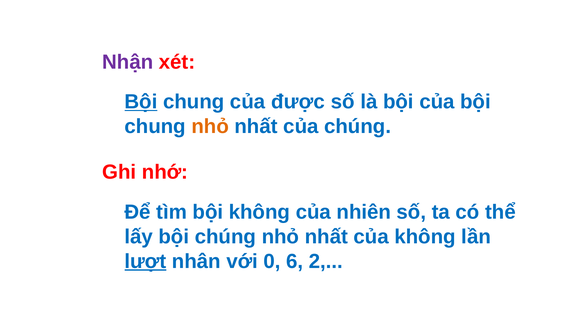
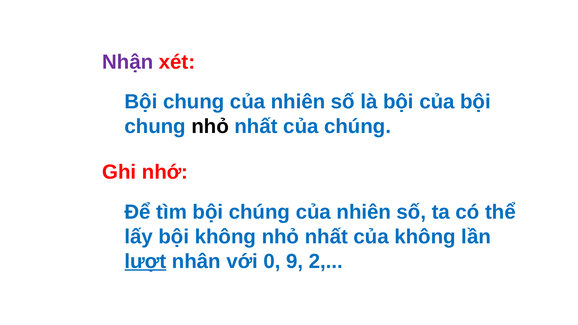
Bội underline: present -> none (141, 102)
chung của được: được -> nhiên (298, 102)
nhỏ colour: orange -> black (210, 126)
bội không: không -> chúng (259, 212)
bội chúng: chúng -> không (225, 237)
6: 6 -> 9 (295, 261)
